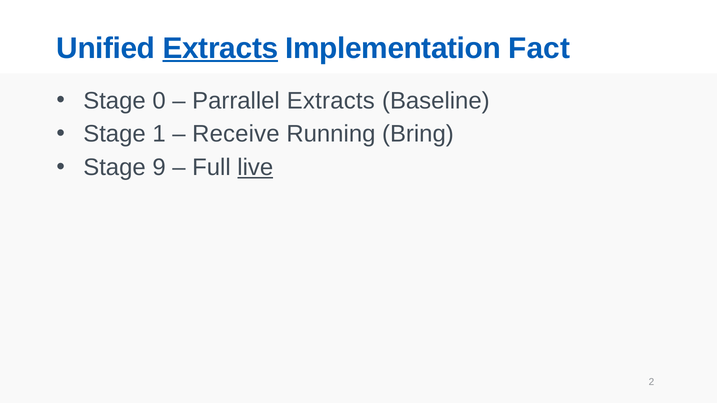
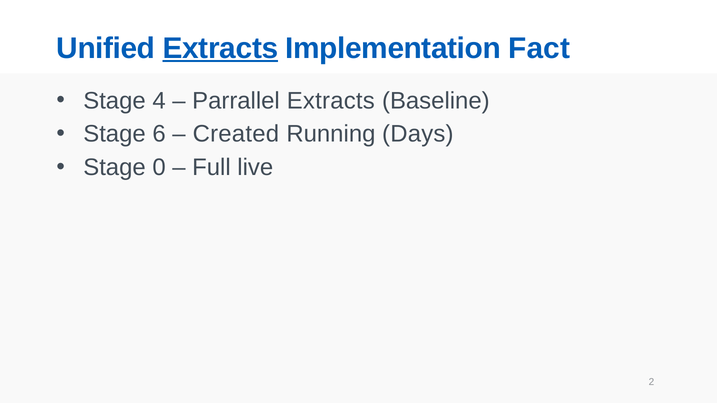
0: 0 -> 4 (159, 101)
1: 1 -> 6 (159, 134)
Receive: Receive -> Created (236, 134)
Bring: Bring -> Days (418, 134)
9: 9 -> 0 (159, 168)
live underline: present -> none (255, 168)
